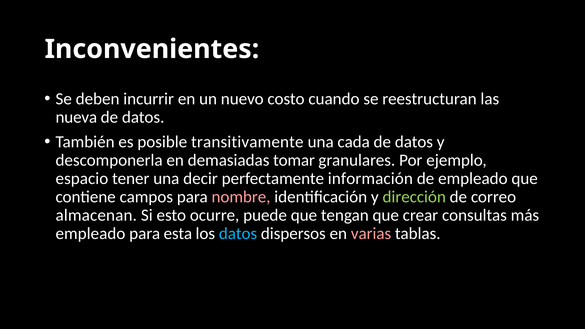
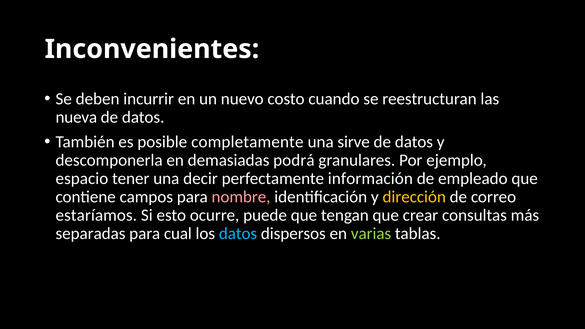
transitivamente: transitivamente -> completamente (247, 142)
cada: cada -> sirve (354, 142)
tomar: tomar -> podrá (294, 160)
dirección colour: light green -> yellow (414, 197)
almacenan: almacenan -> estaríamos (96, 215)
empleado: empleado -> separadas (91, 234)
esta: esta -> cual (178, 234)
varias colour: pink -> light green (371, 234)
